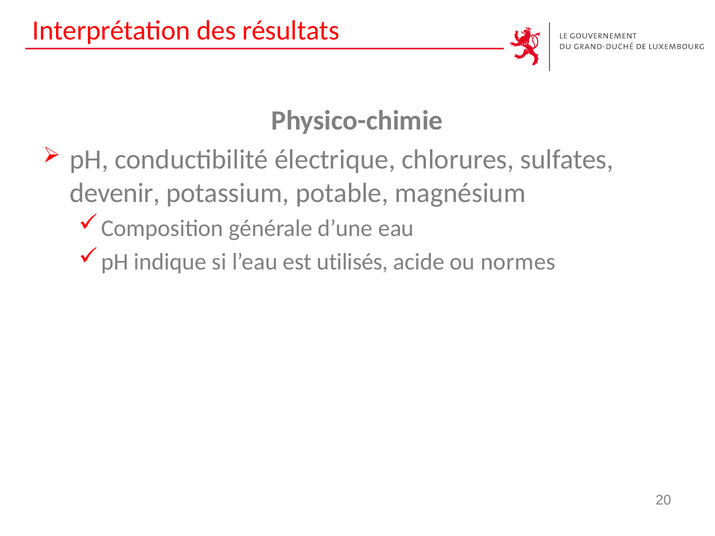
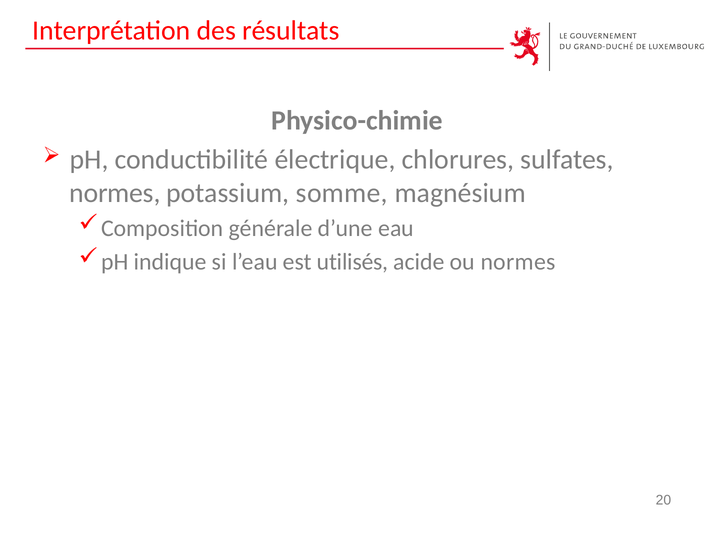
devenir: devenir -> normes (115, 193)
potable: potable -> somme (342, 193)
